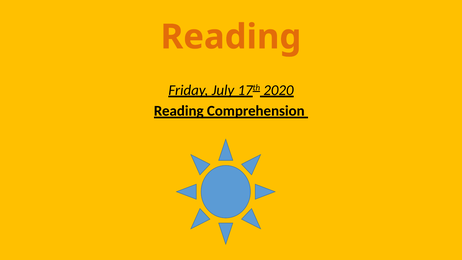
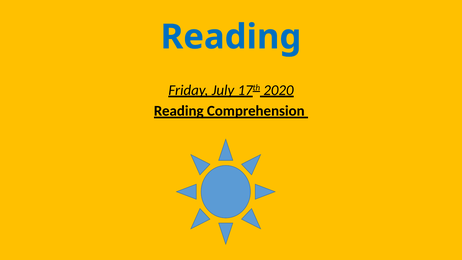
Reading colour: orange -> blue (231, 37)
